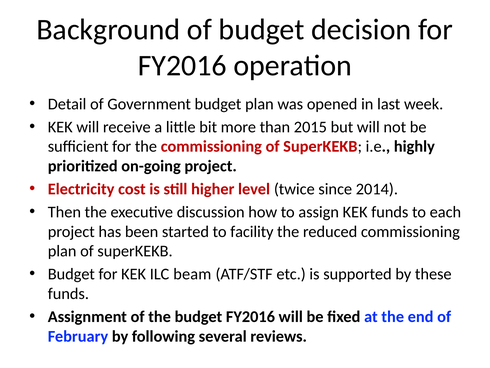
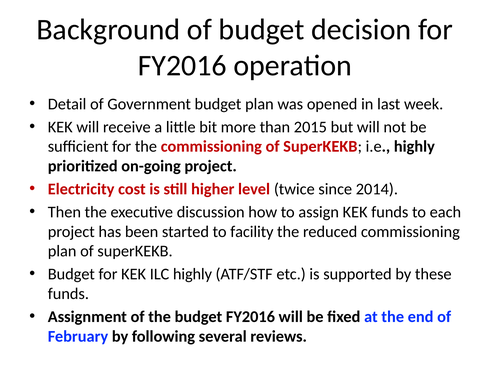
ILC beam: beam -> highly (192, 274)
